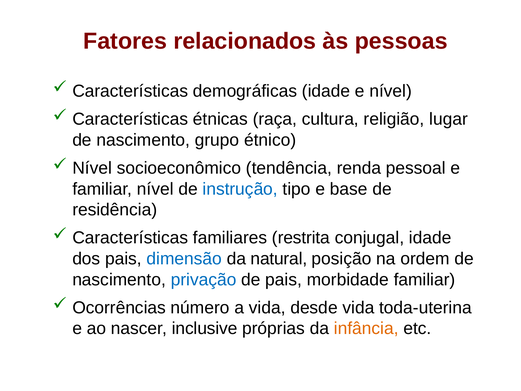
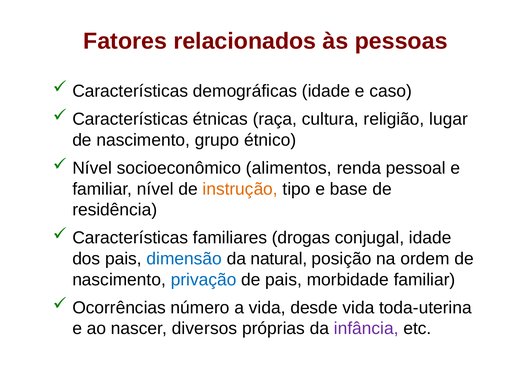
e nível: nível -> caso (391, 91)
tendência: tendência -> alimentos (289, 168)
instrução colour: blue -> orange (240, 189)
restrita: restrita -> drogas (301, 238)
inclusive: inclusive -> diversos (205, 328)
infância colour: orange -> purple (366, 328)
